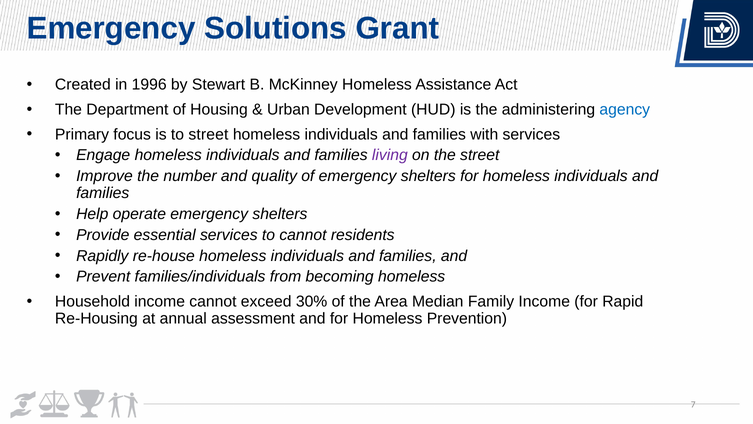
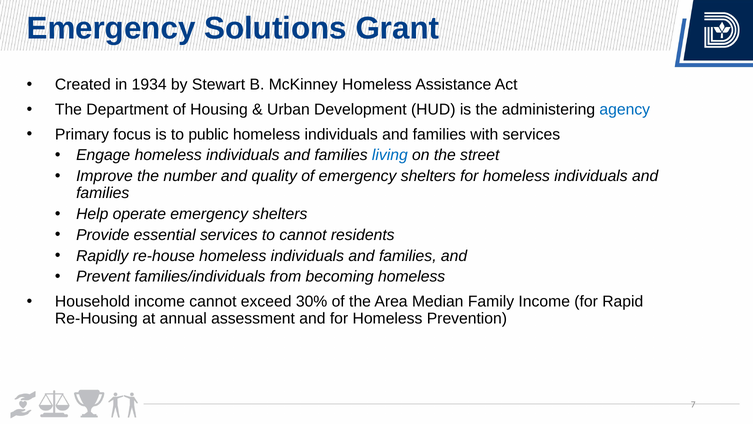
1996: 1996 -> 1934 (149, 85)
to street: street -> public (209, 134)
living colour: purple -> blue (390, 155)
